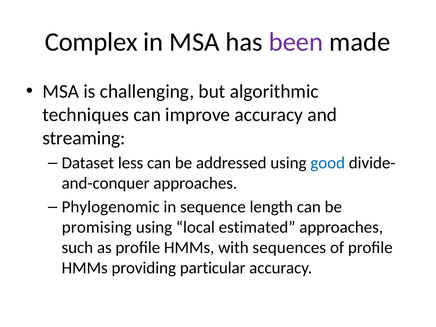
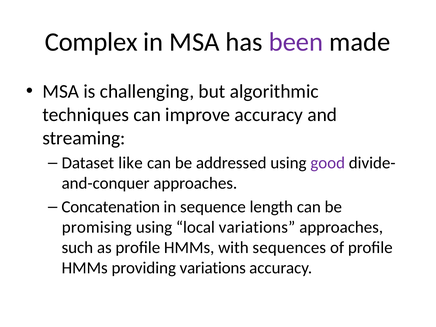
less: less -> like (130, 163)
good colour: blue -> purple (328, 163)
Phylogenomic: Phylogenomic -> Concatenation (111, 207)
local estimated: estimated -> variations (257, 227)
providing particular: particular -> variations (213, 268)
